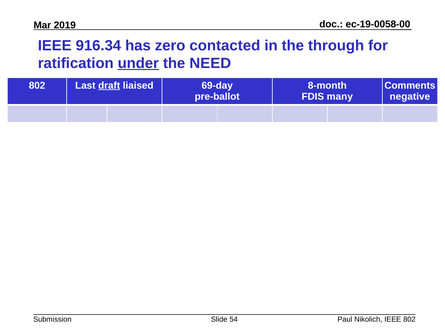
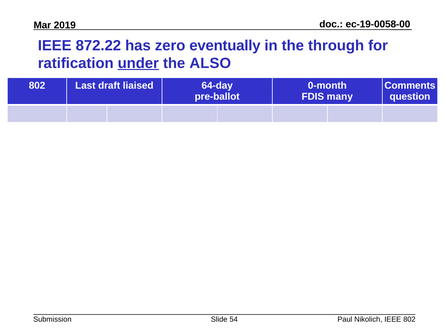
916.34: 916.34 -> 872.22 (98, 46)
contacted: contacted -> eventually (225, 46)
NEED: NEED -> ALSO (210, 63)
draft underline: present -> none (109, 86)
69-day: 69-day -> 64-day (217, 86)
8-month: 8-month -> 0-month (327, 86)
negative: negative -> question (410, 97)
